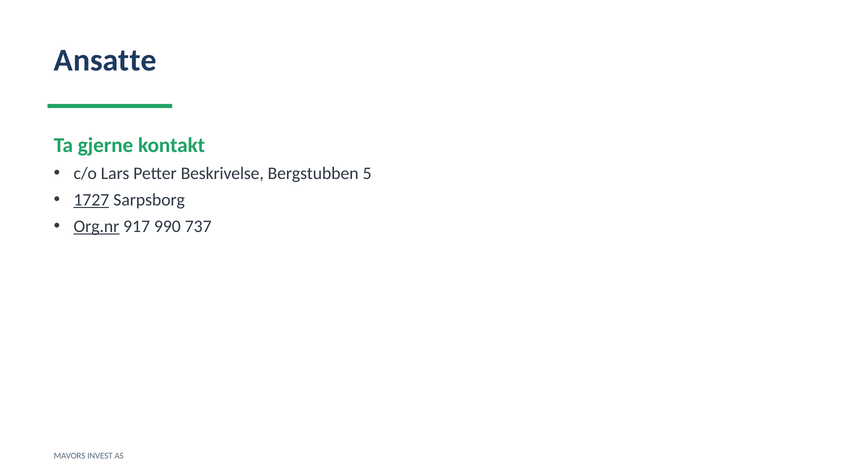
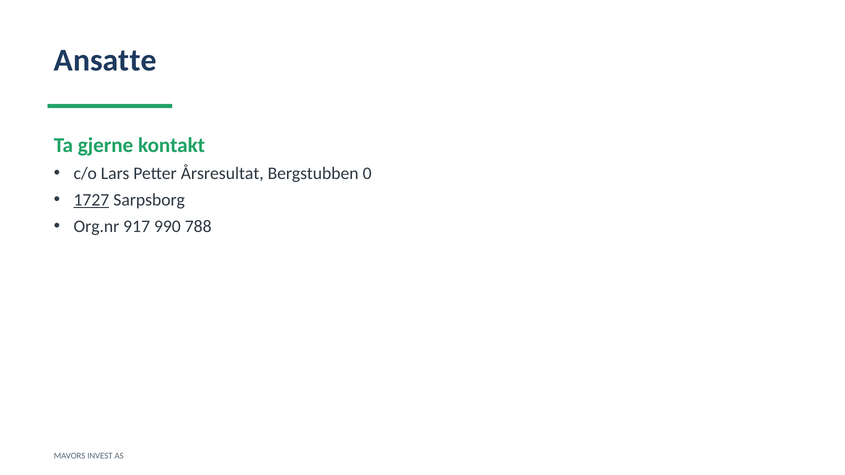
Beskrivelse: Beskrivelse -> Årsresultat (222, 174)
5: 5 -> 0 (367, 174)
Org.nr underline: present -> none (96, 227)
737: 737 -> 788 (198, 227)
